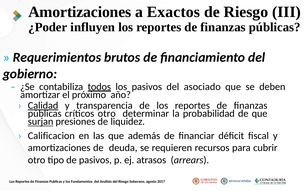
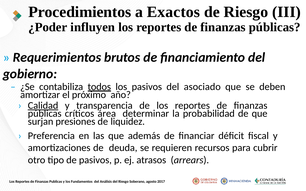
Amortizaciones: Amortizaciones -> Procedimientos (80, 12)
críticos otro: otro -> área (107, 114)
surjan underline: present -> none (41, 122)
Calificacion: Calificacion -> Preferencia (51, 136)
